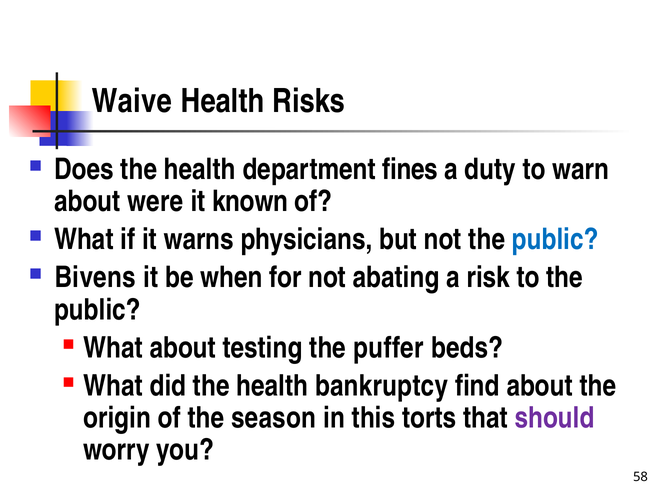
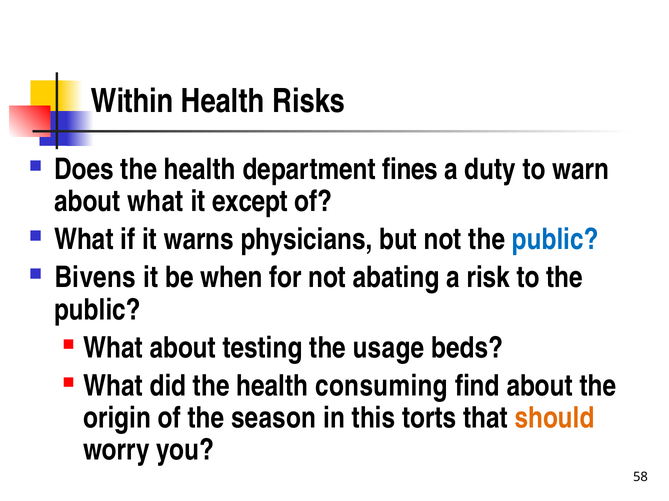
Waive: Waive -> Within (132, 102)
about were: were -> what (155, 202)
known: known -> except (250, 202)
puffer: puffer -> usage (389, 348)
bankruptcy: bankruptcy -> consuming (382, 386)
should colour: purple -> orange (555, 419)
